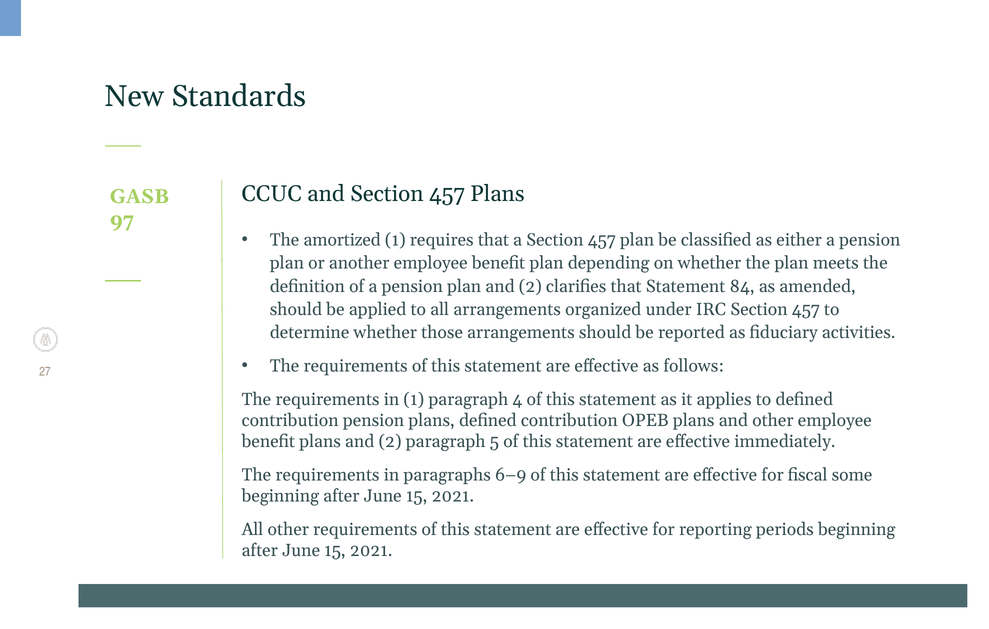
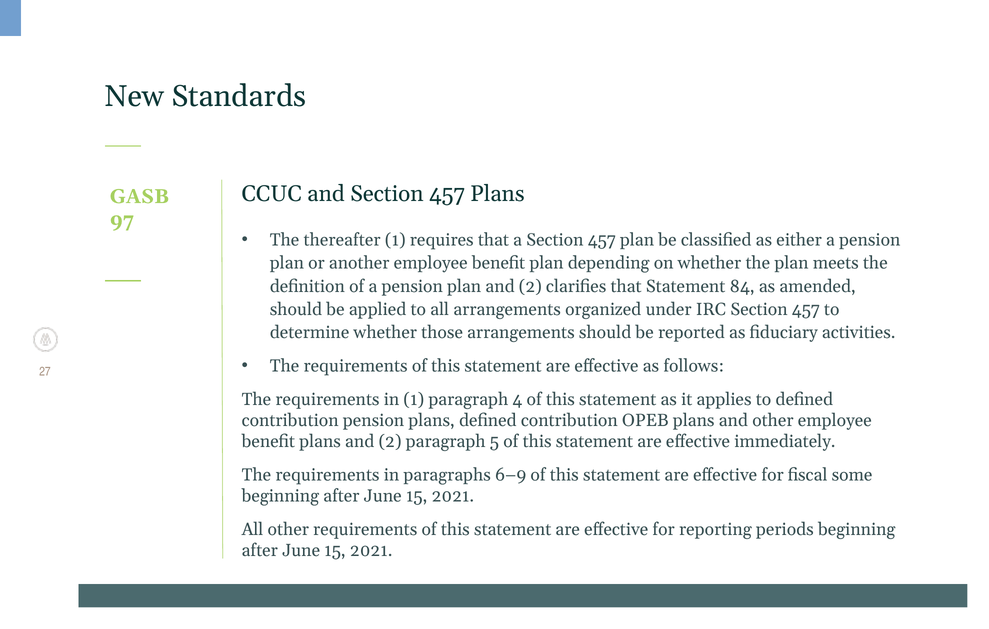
amortized: amortized -> thereafter (342, 240)
